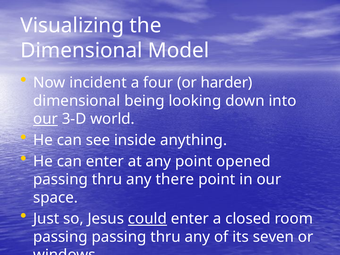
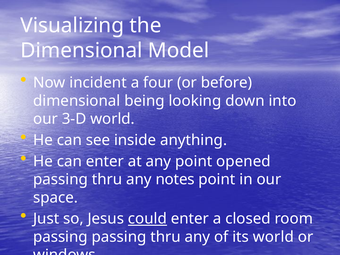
harder: harder -> before (227, 83)
our underline: present -> none (46, 119)
there: there -> notes (175, 179)
its seven: seven -> world (273, 237)
